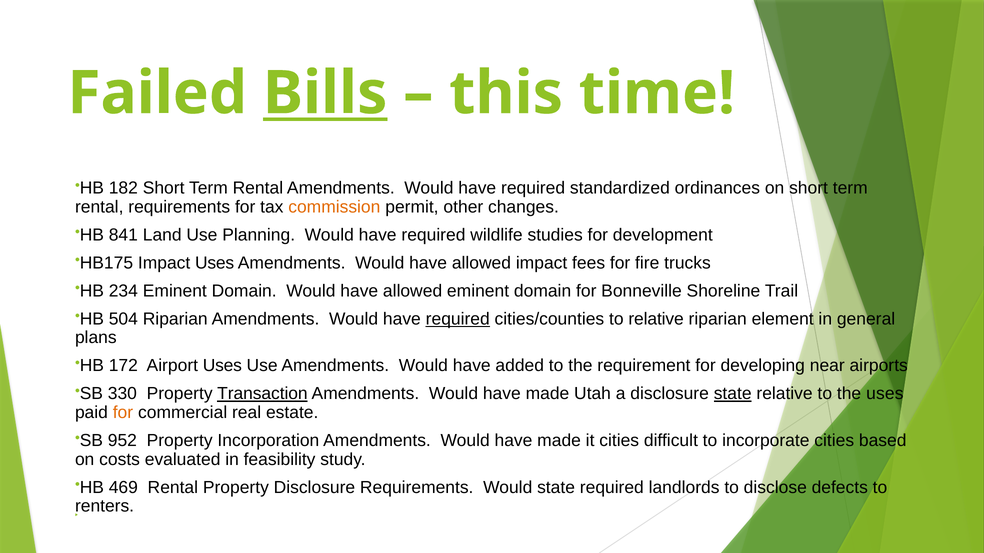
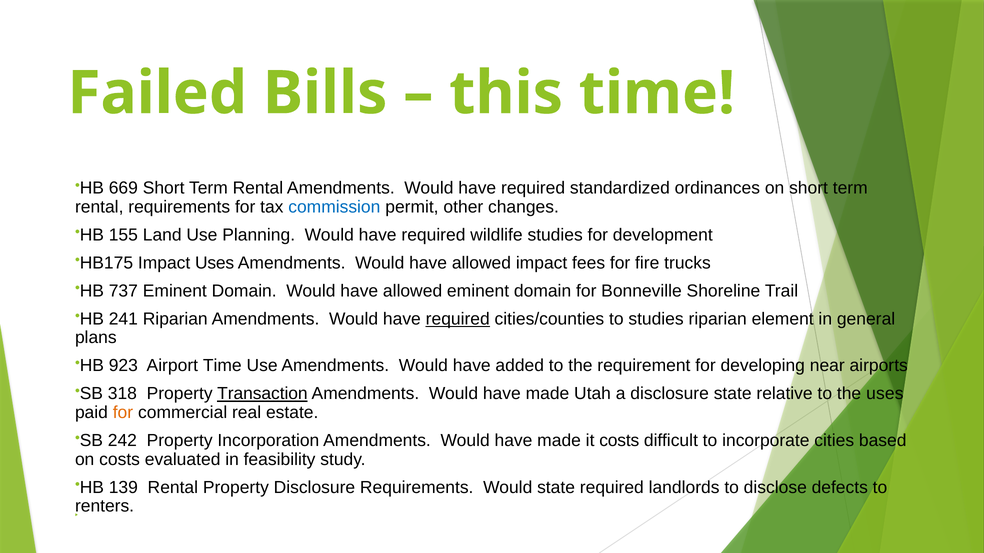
Bills underline: present -> none (325, 93)
182: 182 -> 669 (123, 188)
commission colour: orange -> blue (334, 207)
841: 841 -> 155 (123, 235)
234: 234 -> 737 (123, 291)
504: 504 -> 241 (123, 319)
to relative: relative -> studies (656, 319)
172: 172 -> 923 (123, 366)
Airport Uses: Uses -> Time (222, 366)
330: 330 -> 318 (122, 394)
state underline: present -> none (733, 394)
952: 952 -> 242 (122, 441)
it cities: cities -> costs (619, 441)
469: 469 -> 139 (123, 488)
